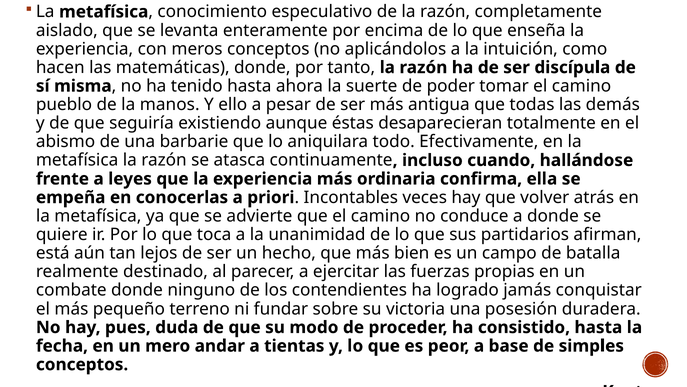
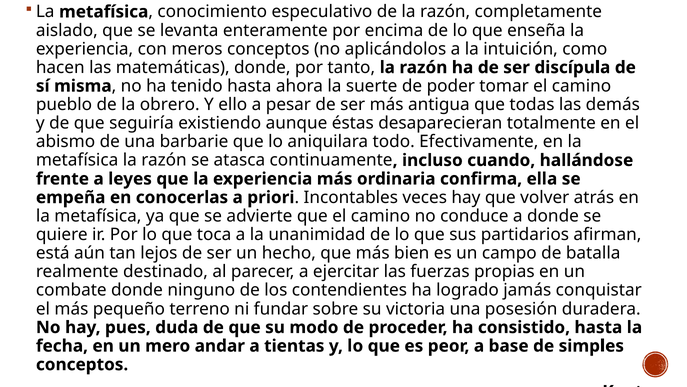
manos: manos -> obrero (170, 104)
